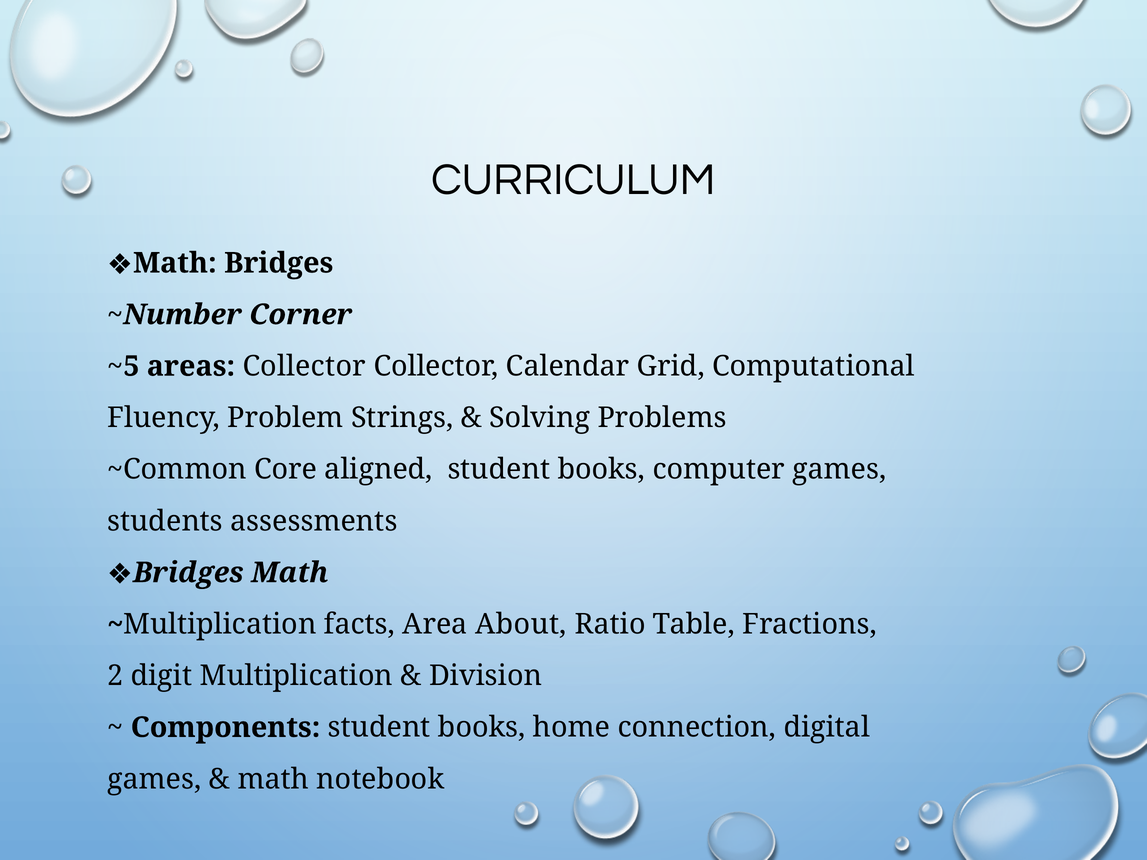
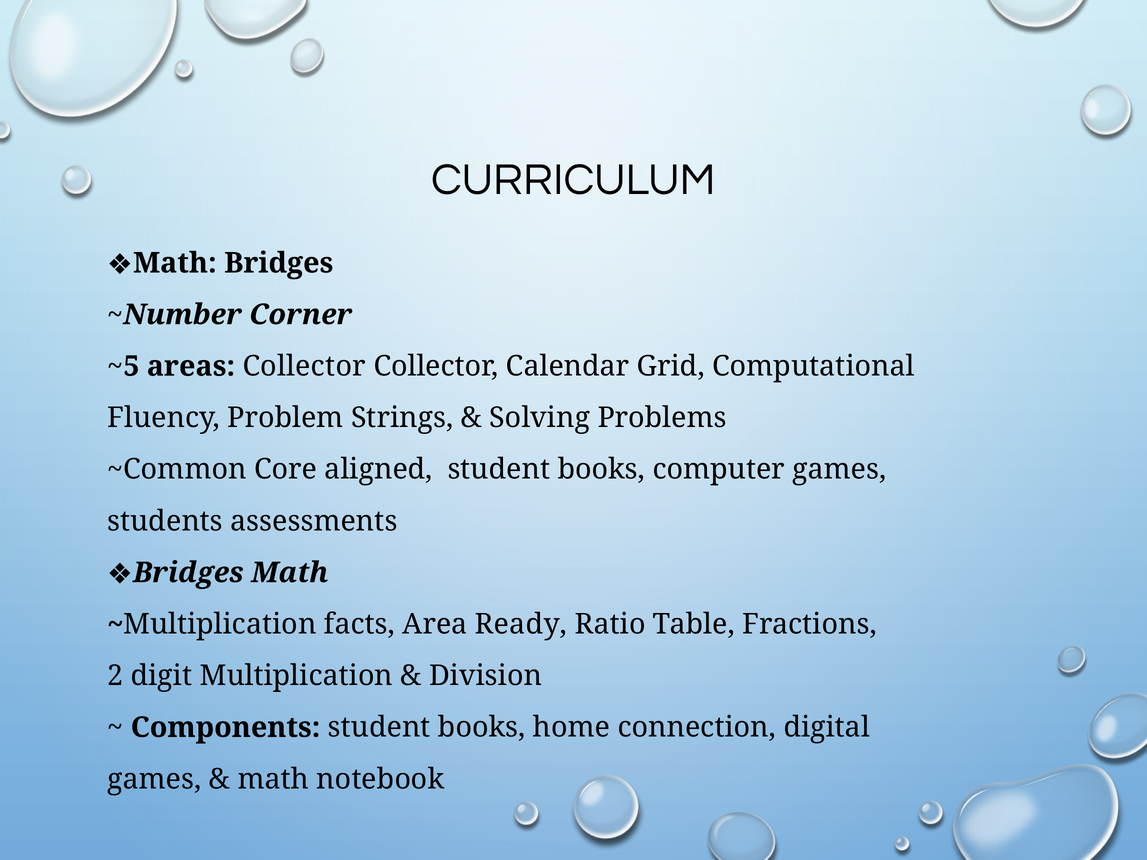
About: About -> Ready (521, 624)
